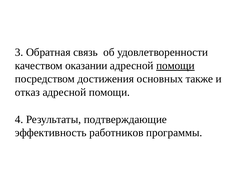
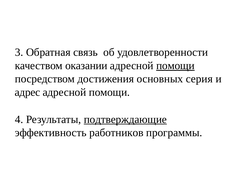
также: также -> серия (199, 79)
отказ: отказ -> адрес (27, 92)
подтверждающие underline: none -> present (125, 119)
